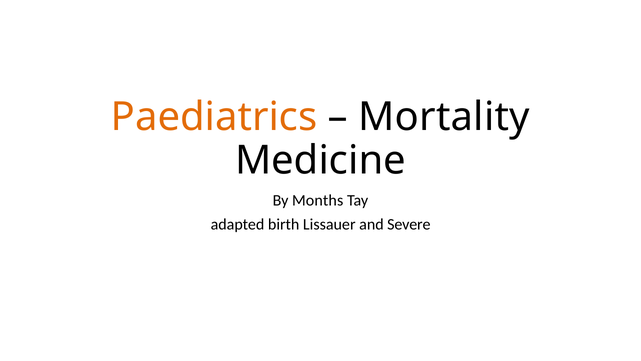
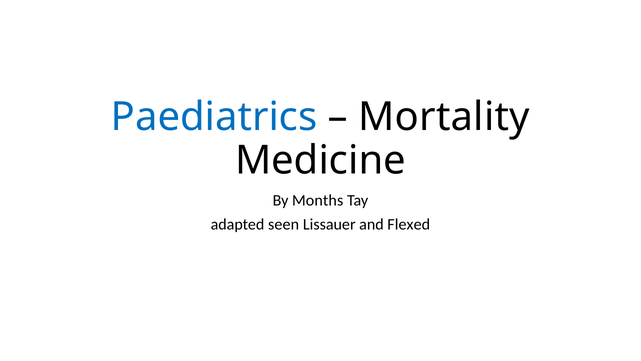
Paediatrics colour: orange -> blue (214, 117)
birth: birth -> seen (284, 224)
Severe: Severe -> Flexed (409, 224)
